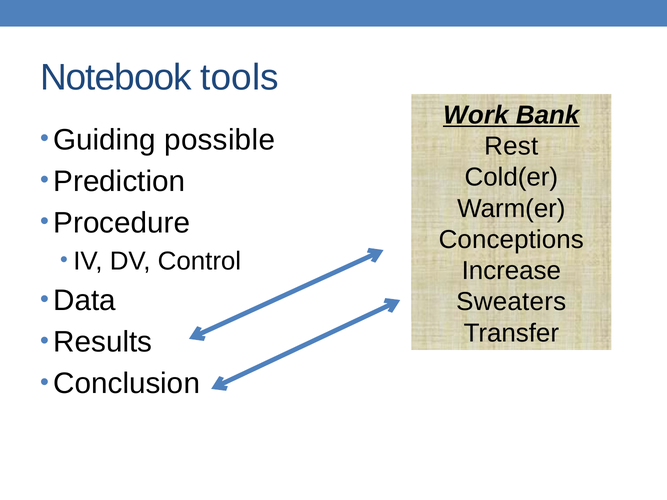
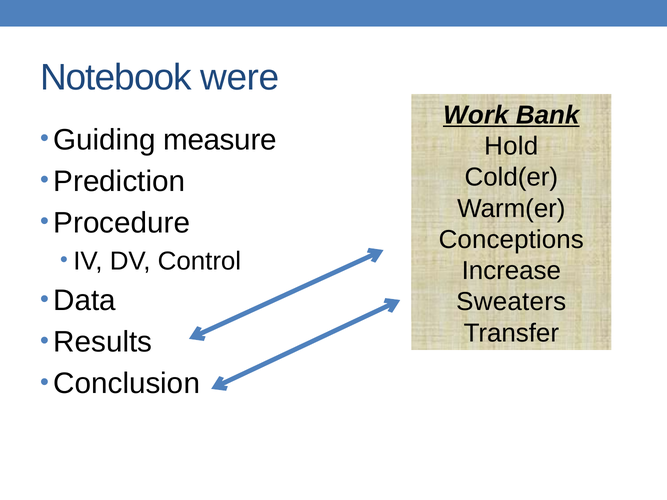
tools: tools -> were (240, 78)
possible: possible -> measure (220, 140)
Rest: Rest -> Hold (511, 146)
